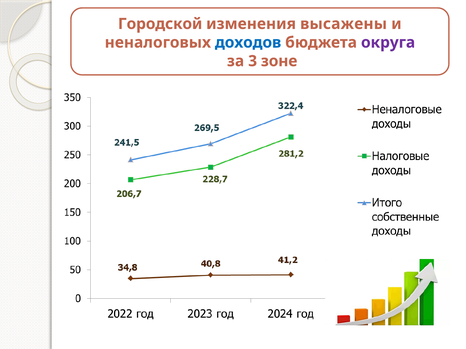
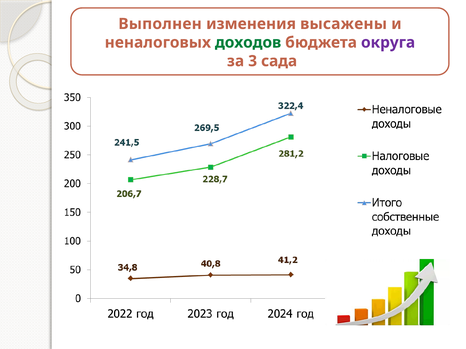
Городской: Городской -> Выполнен (160, 24)
доходов colour: blue -> green (248, 43)
зоне: зоне -> сада (279, 61)
